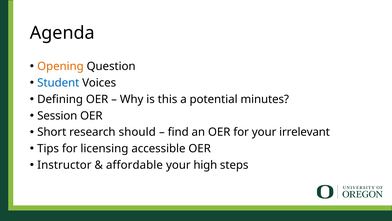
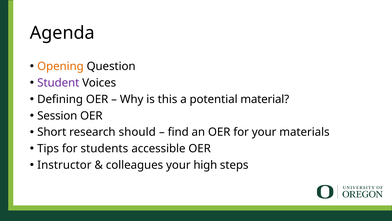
Student colour: blue -> purple (58, 83)
minutes: minutes -> material (265, 99)
irrelevant: irrelevant -> materials (304, 132)
licensing: licensing -> students (104, 148)
affordable: affordable -> colleagues (134, 165)
